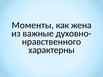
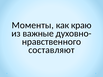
жена: жена -> краю (81, 25)
характерны: характерны -> составляют (51, 50)
